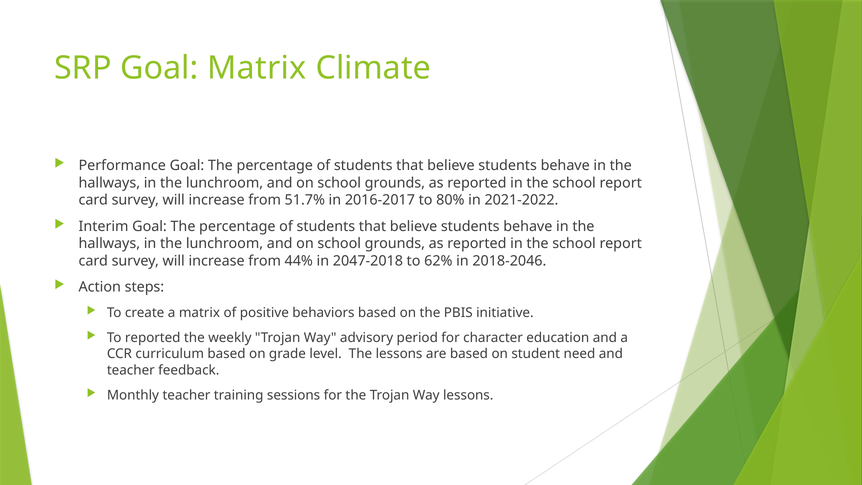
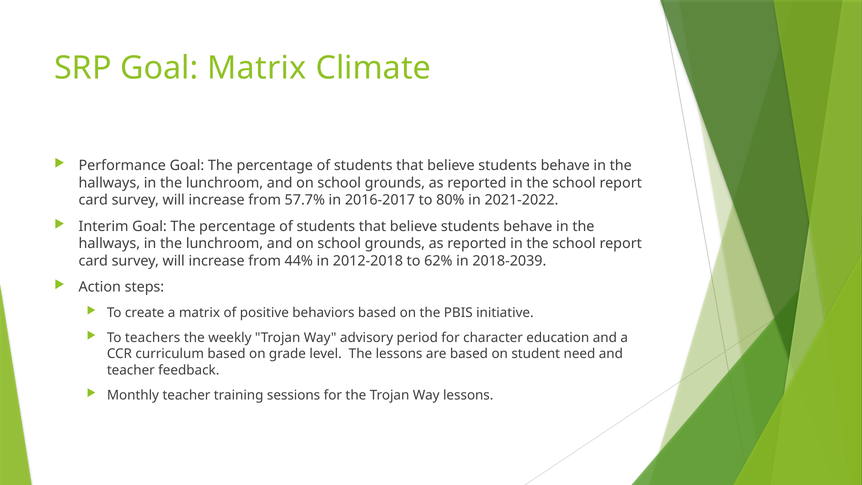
51.7%: 51.7% -> 57.7% (305, 200)
2047-2018: 2047-2018 -> 2012-2018 (368, 261)
2018-2046: 2018-2046 -> 2018-2039 (509, 261)
To reported: reported -> teachers (153, 338)
